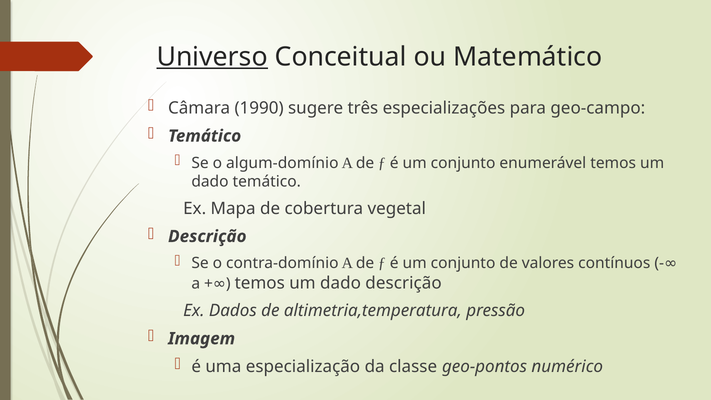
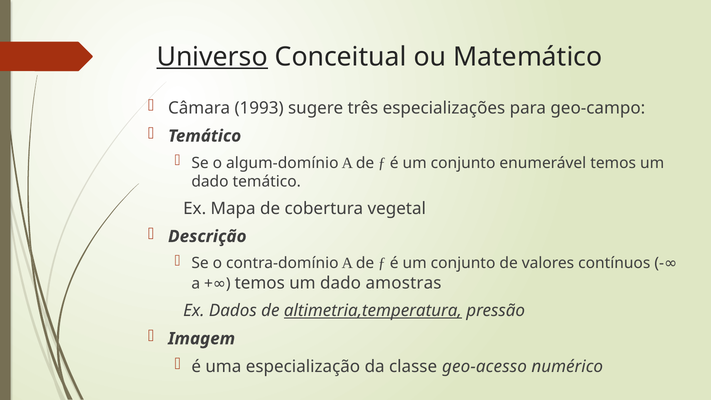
1990: 1990 -> 1993 (259, 108)
dado descrição: descrição -> amostras (404, 283)
altimetria,temperatura underline: none -> present (373, 311)
geo-pontos: geo-pontos -> geo-acesso (484, 366)
